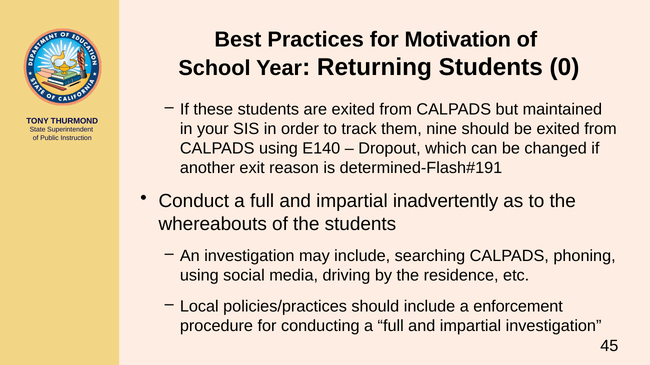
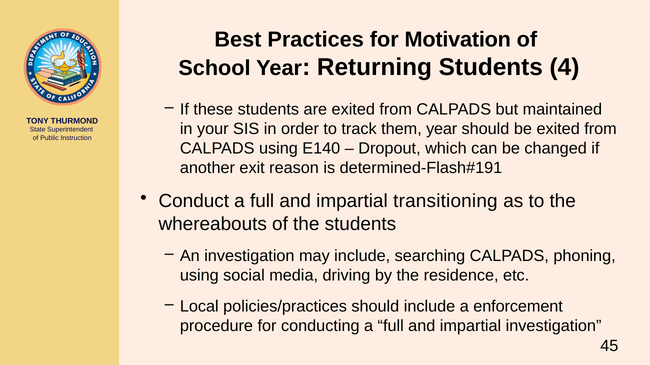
0: 0 -> 4 (565, 67)
them nine: nine -> year (442, 129)
inadvertently: inadvertently -> transitioning (445, 201)
